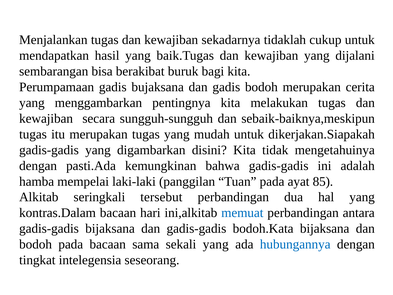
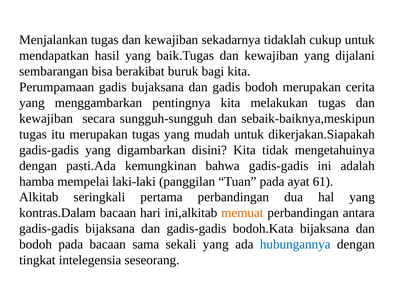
85: 85 -> 61 (323, 181)
tersebut: tersebut -> pertama (161, 197)
memuat colour: blue -> orange (242, 213)
